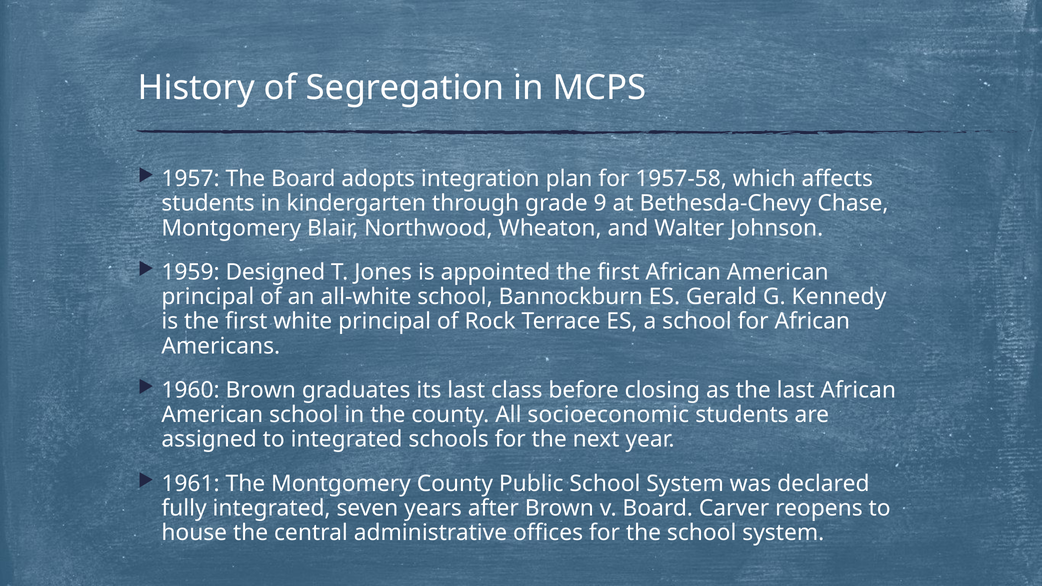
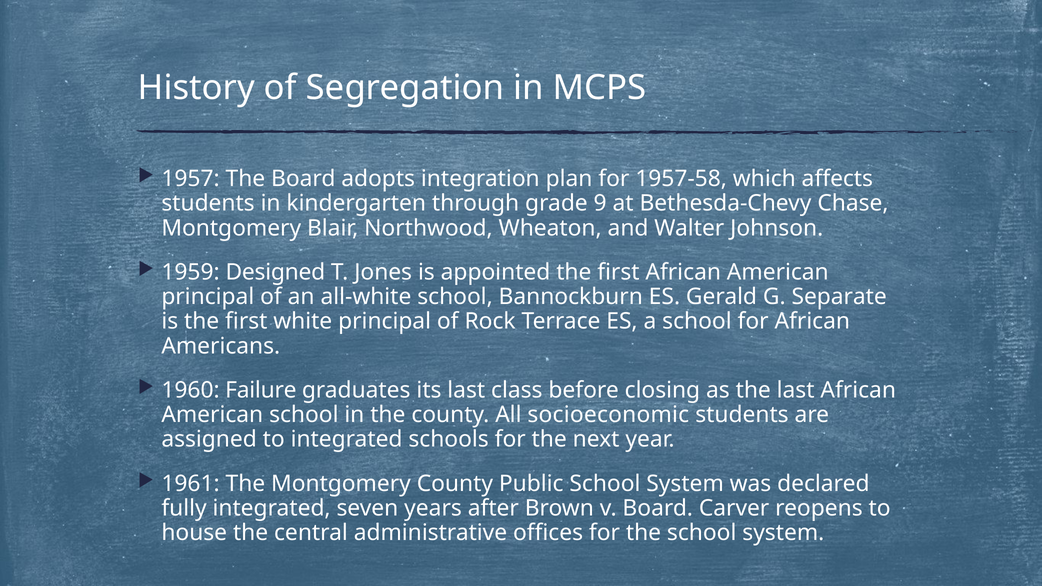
Kennedy: Kennedy -> Separate (839, 297)
1960 Brown: Brown -> Failure (261, 390)
